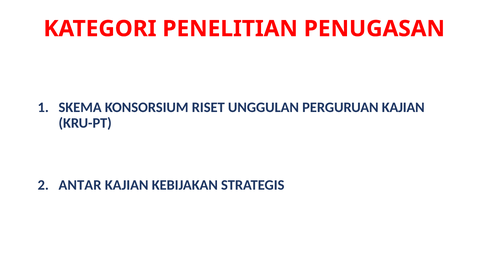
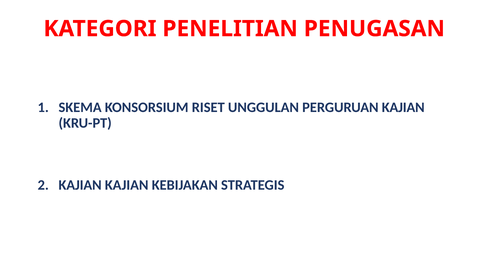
ANTAR: ANTAR -> KAJIAN (80, 185)
